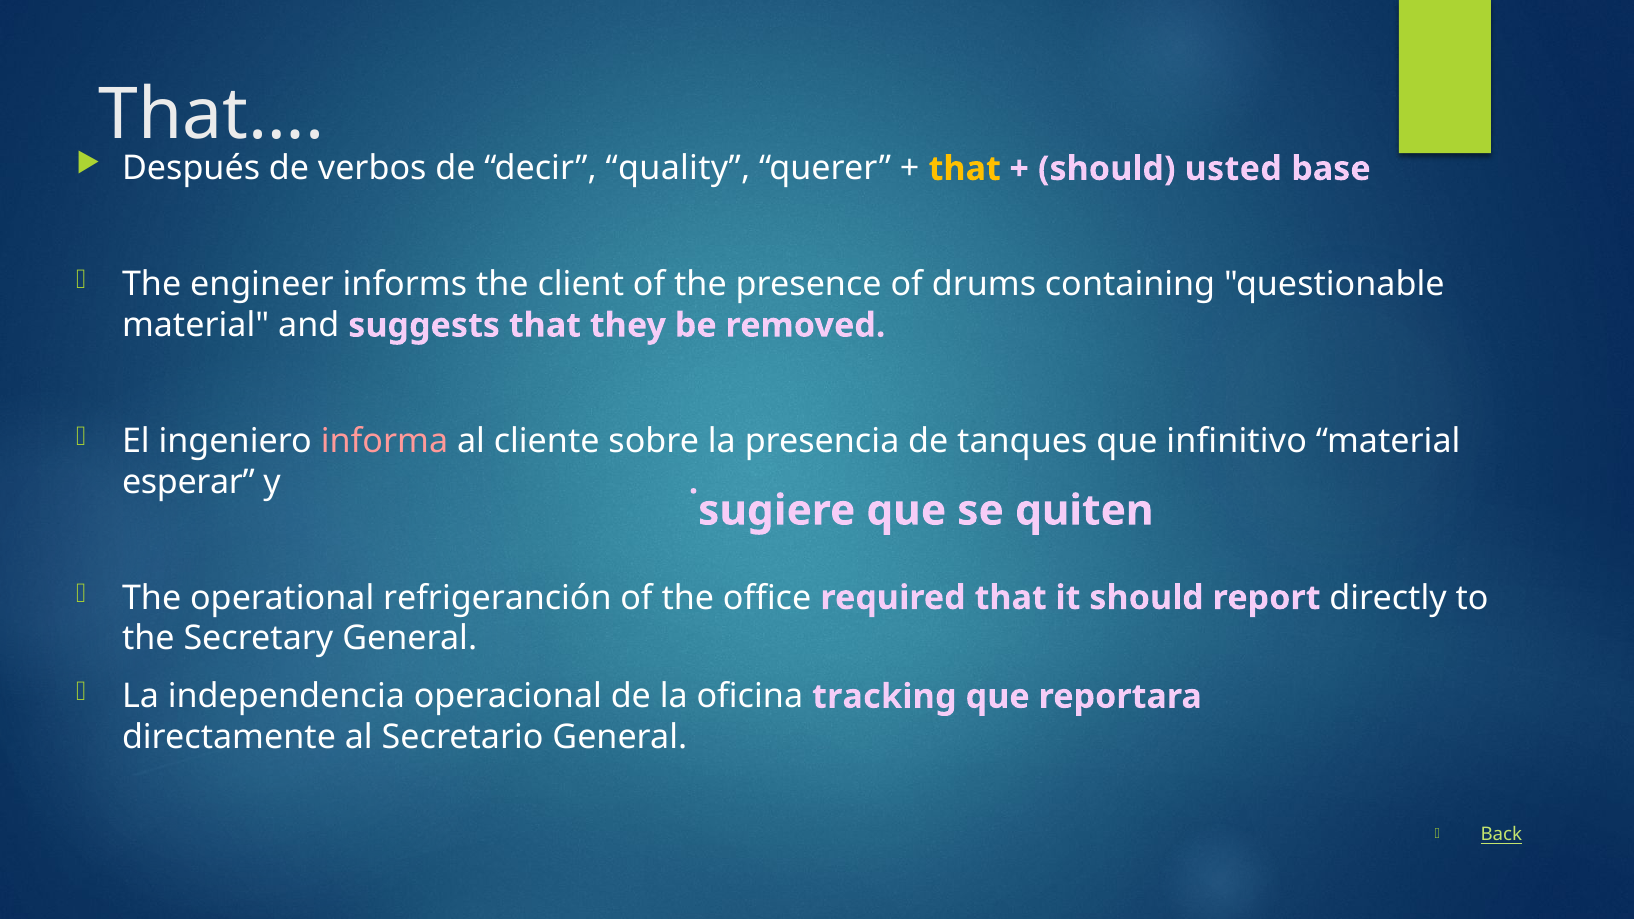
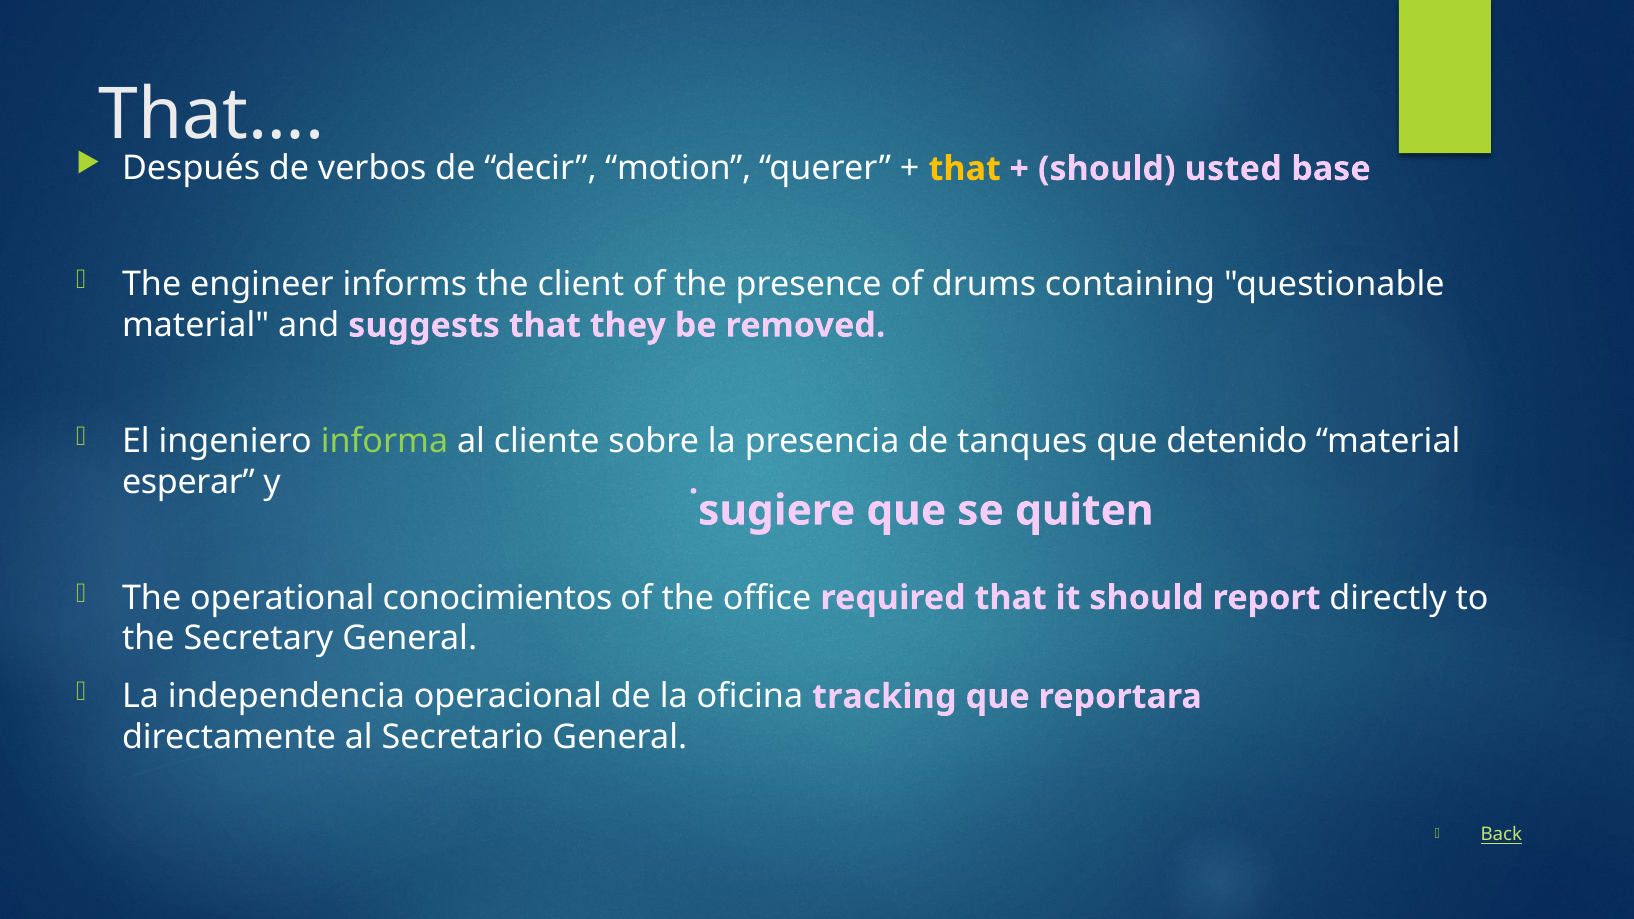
quality: quality -> motion (678, 169)
informa colour: pink -> light green (384, 441)
infinitivo: infinitivo -> detenido (1237, 441)
refrigeranción: refrigeranción -> conocimientos (497, 598)
